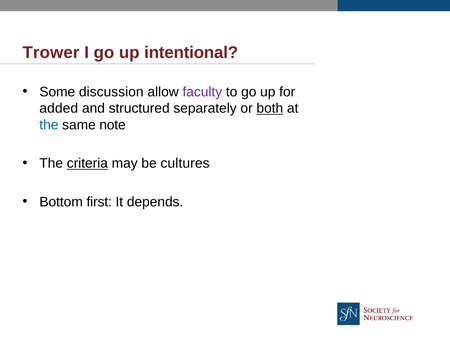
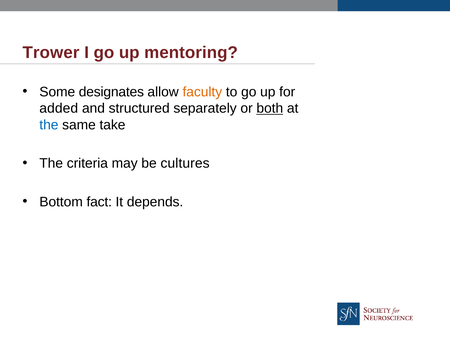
intentional: intentional -> mentoring (191, 53)
discussion: discussion -> designates (111, 92)
faculty colour: purple -> orange (202, 92)
note: note -> take (112, 125)
criteria underline: present -> none (87, 163)
first: first -> fact (99, 202)
